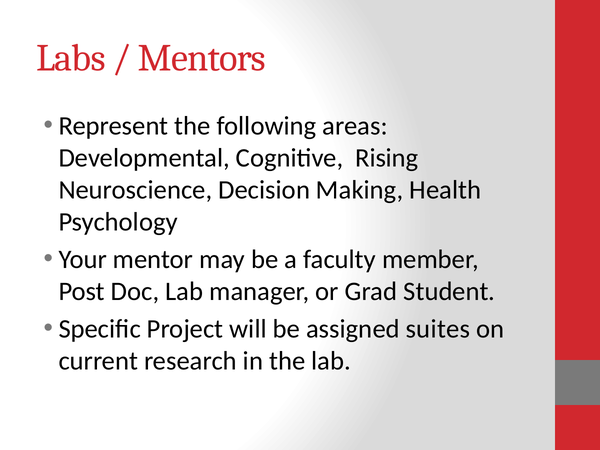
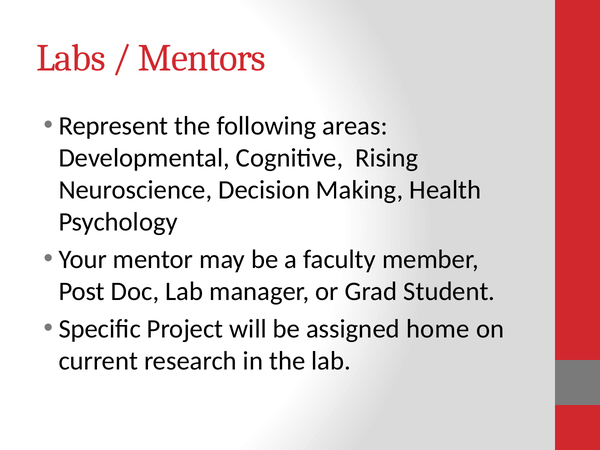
suites: suites -> home (438, 329)
